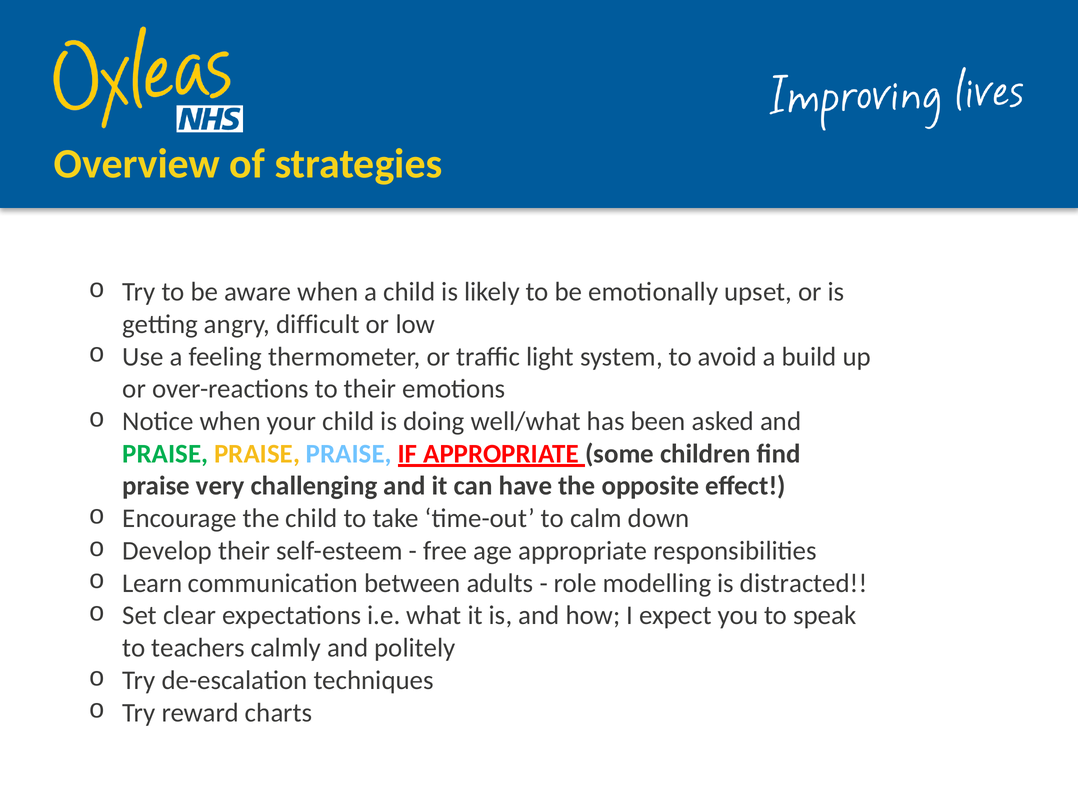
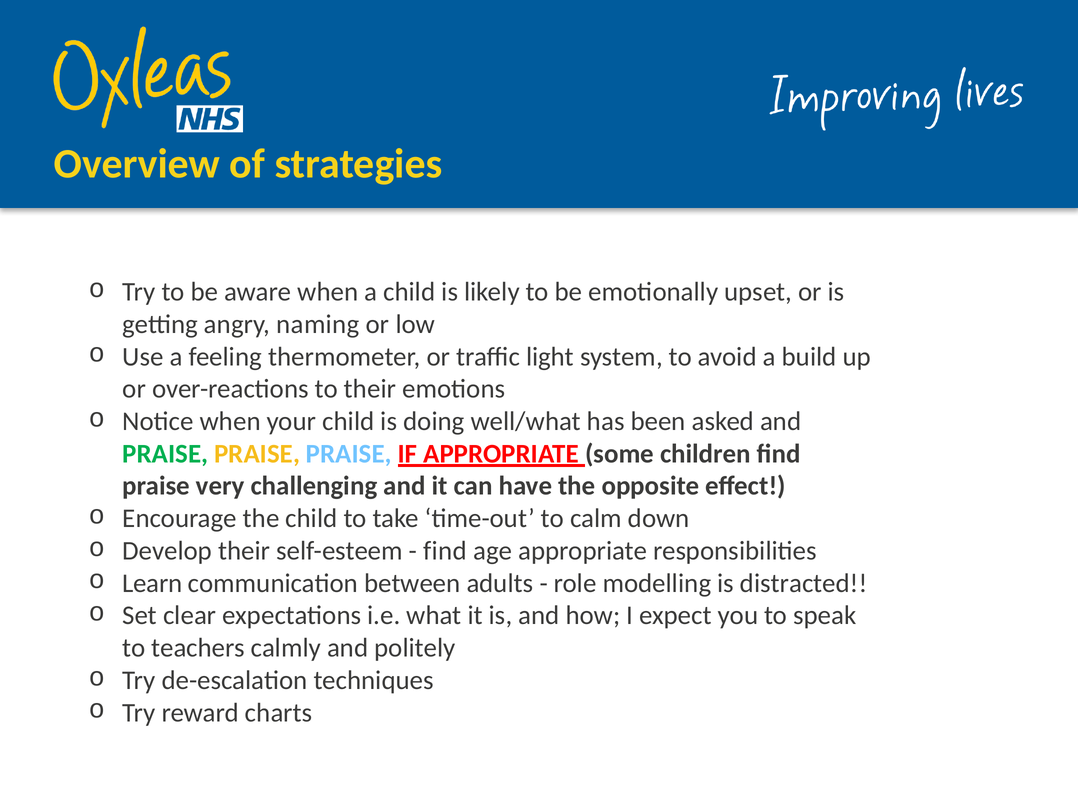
difficult: difficult -> naming (318, 324)
free: free -> find (445, 550)
